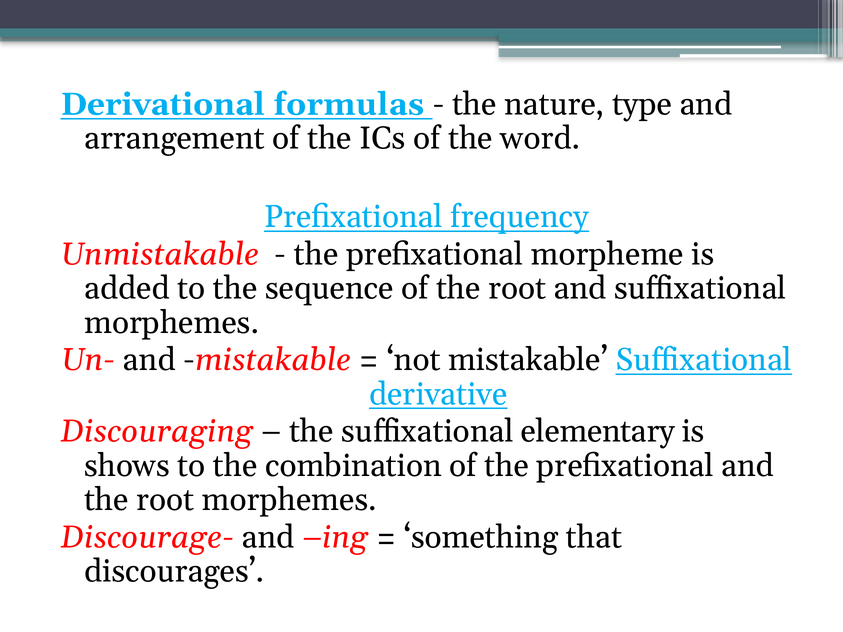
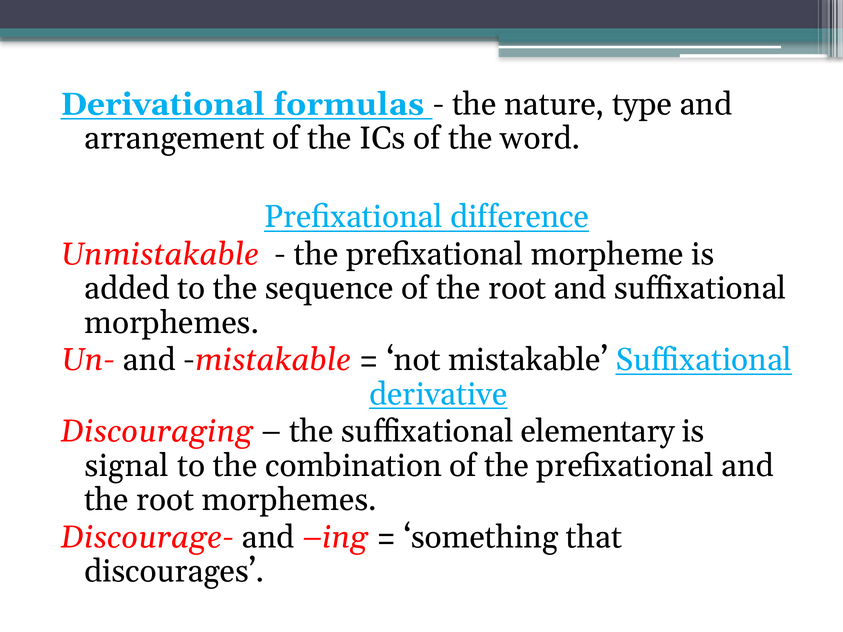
frequency: frequency -> difference (520, 217)
shows: shows -> signal (127, 466)
